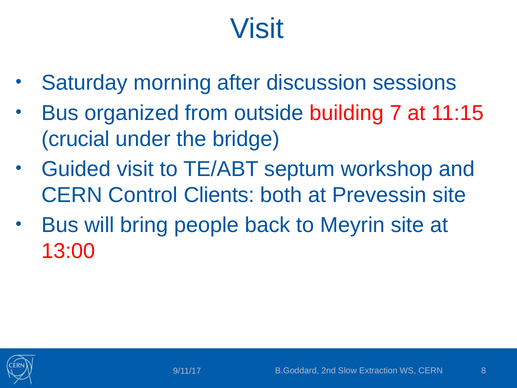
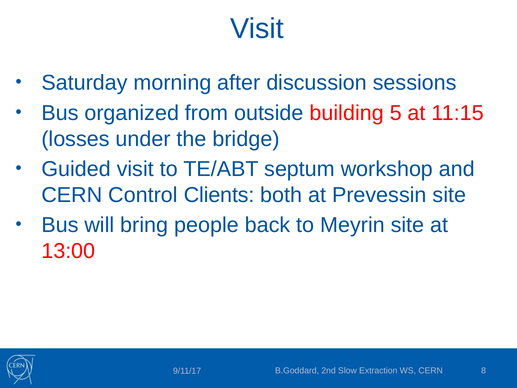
7: 7 -> 5 (396, 113)
crucial: crucial -> losses (75, 139)
